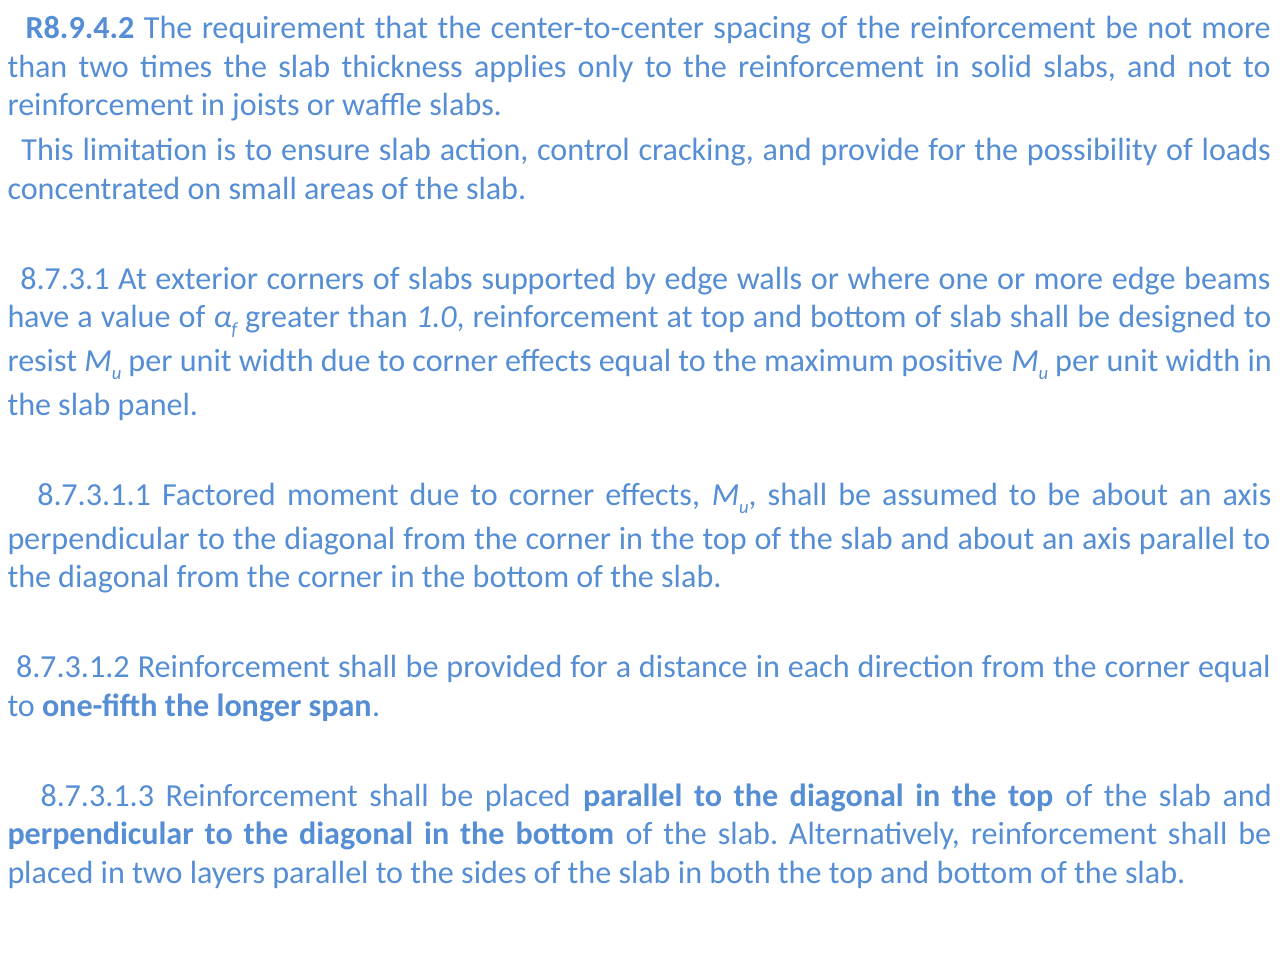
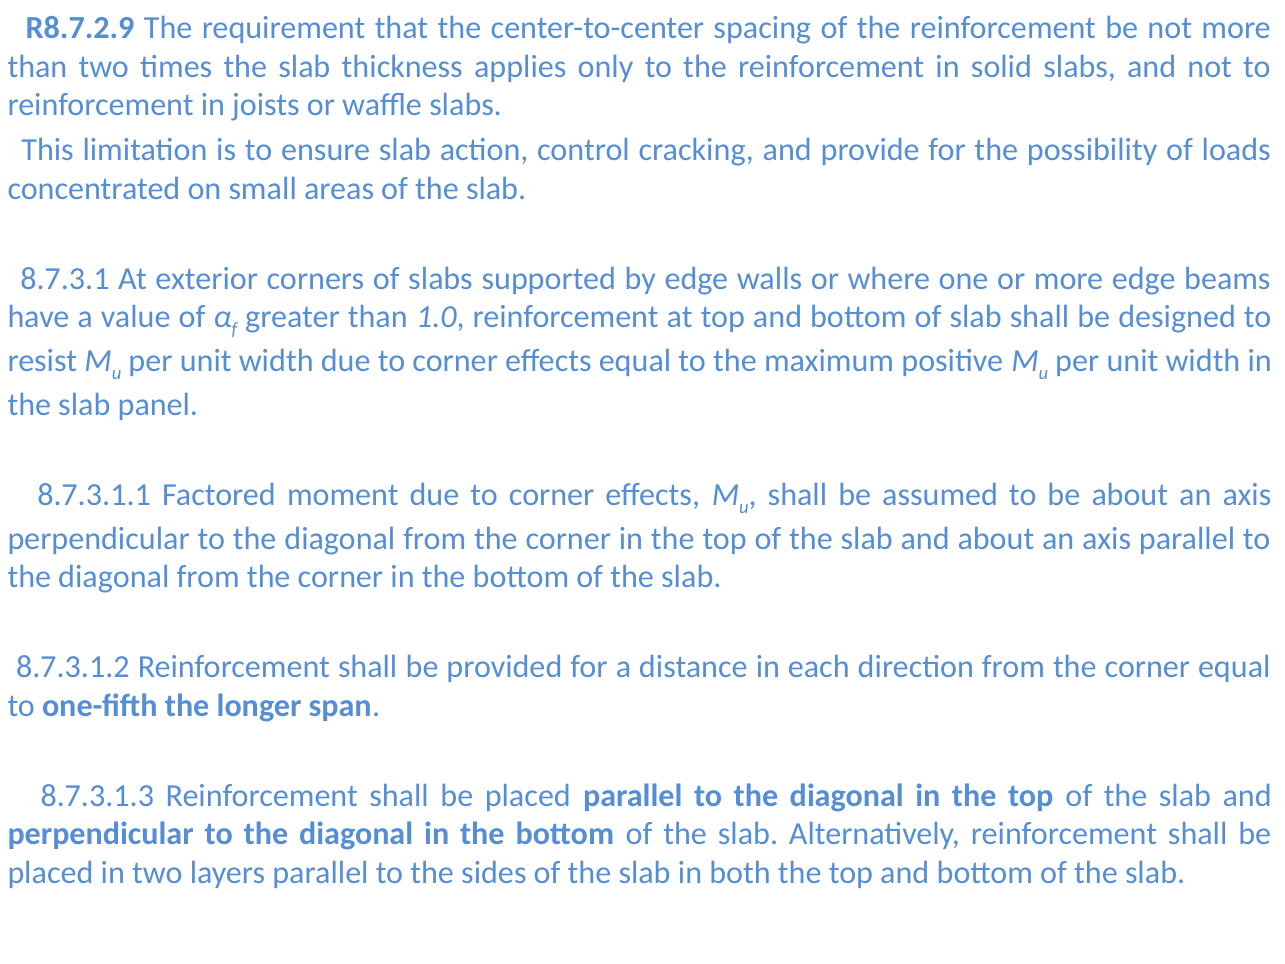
R8.9.4.2: R8.9.4.2 -> R8.7.2.9 (80, 28)
